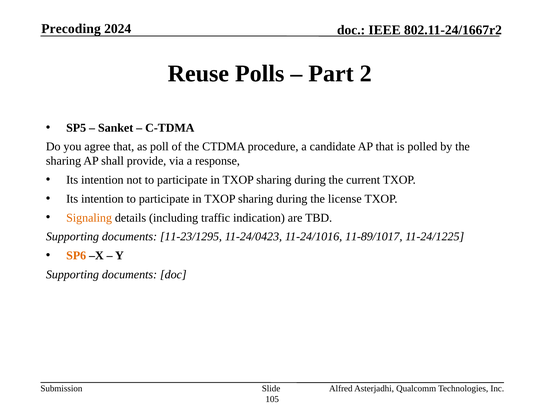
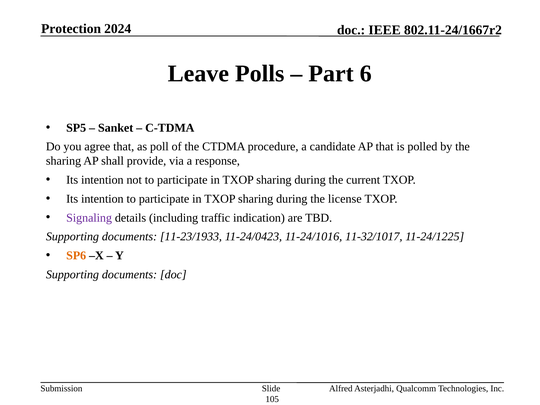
Precoding: Precoding -> Protection (71, 29)
Reuse: Reuse -> Leave (198, 74)
2: 2 -> 6 (366, 74)
Signaling colour: orange -> purple (89, 218)
11-23/1295: 11-23/1295 -> 11-23/1933 (191, 237)
11-89/1017: 11-89/1017 -> 11-32/1017 (374, 237)
